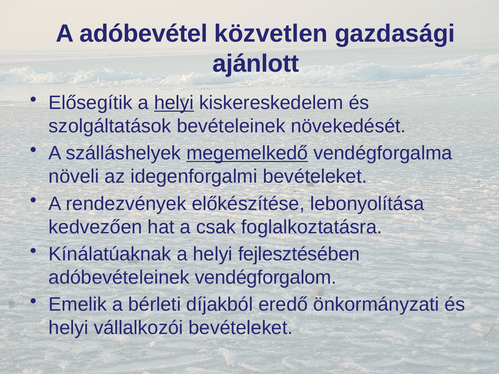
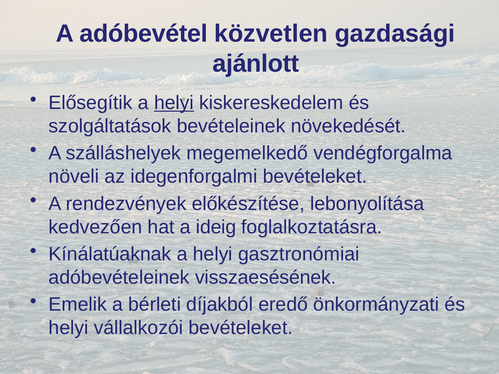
megemelkedő underline: present -> none (247, 153)
csak: csak -> ideig (216, 227)
fejlesztésében: fejlesztésében -> gasztronómiai (299, 254)
vendégforgalom: vendégforgalom -> visszaesésének (266, 278)
